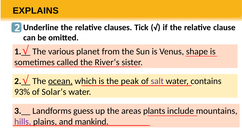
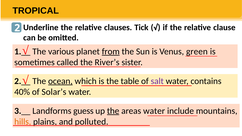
EXPLAINS: EXPLAINS -> TROPICAL (36, 11)
from underline: none -> present (111, 51)
shape: shape -> green (197, 51)
peak: peak -> table (130, 81)
93%: 93% -> 40% (22, 92)
the underline: none -> present (113, 111)
areas plants: plants -> water (154, 111)
hills colour: purple -> orange (23, 122)
mankind: mankind -> polluted (92, 122)
